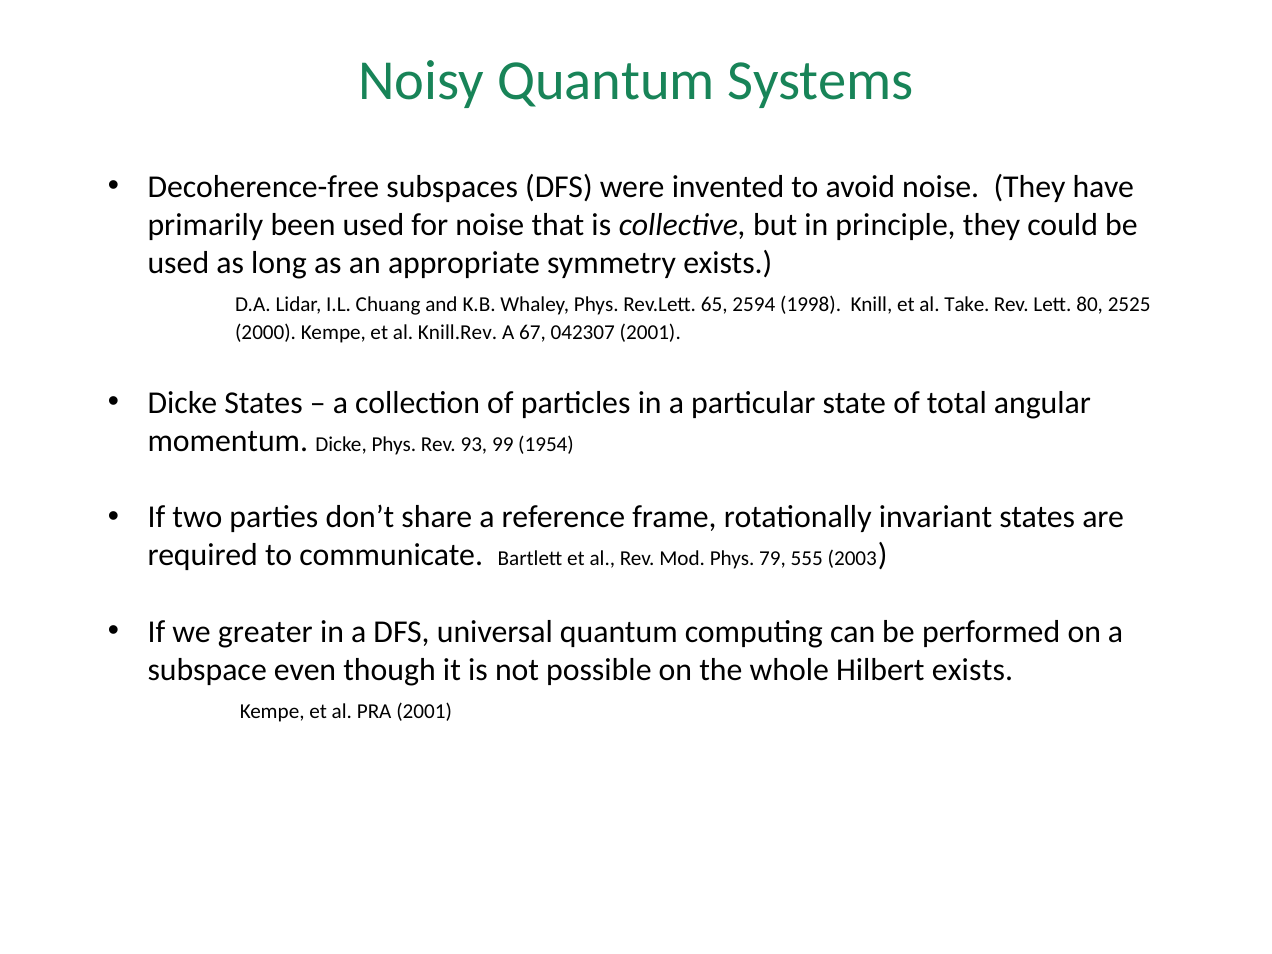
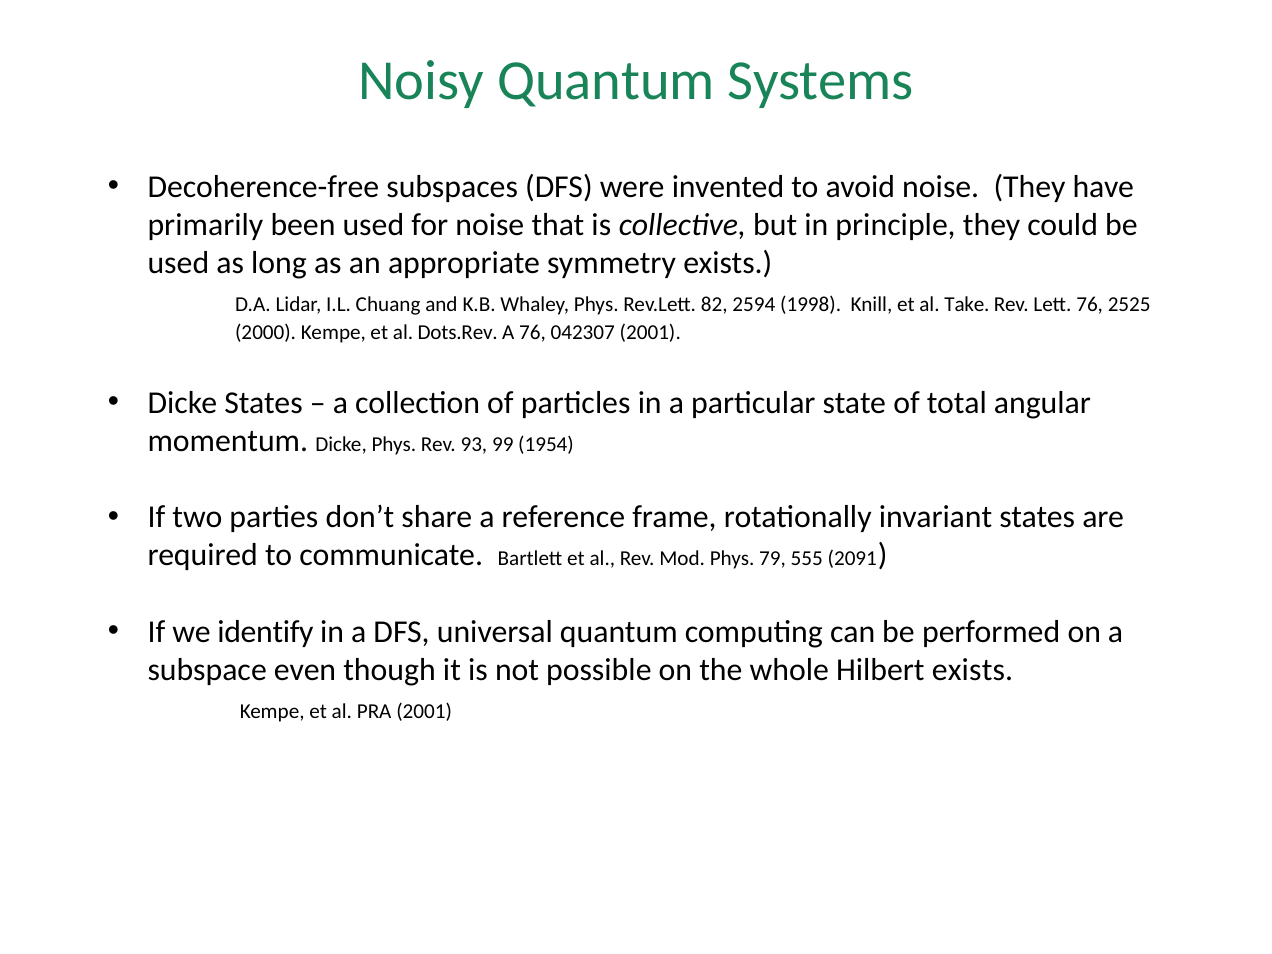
65: 65 -> 82 (714, 304)
Lett 80: 80 -> 76 (1090, 304)
Knill.Rev: Knill.Rev -> Dots.Rev (458, 332)
A 67: 67 -> 76 (533, 332)
2003: 2003 -> 2091 (852, 559)
greater: greater -> identify (265, 632)
